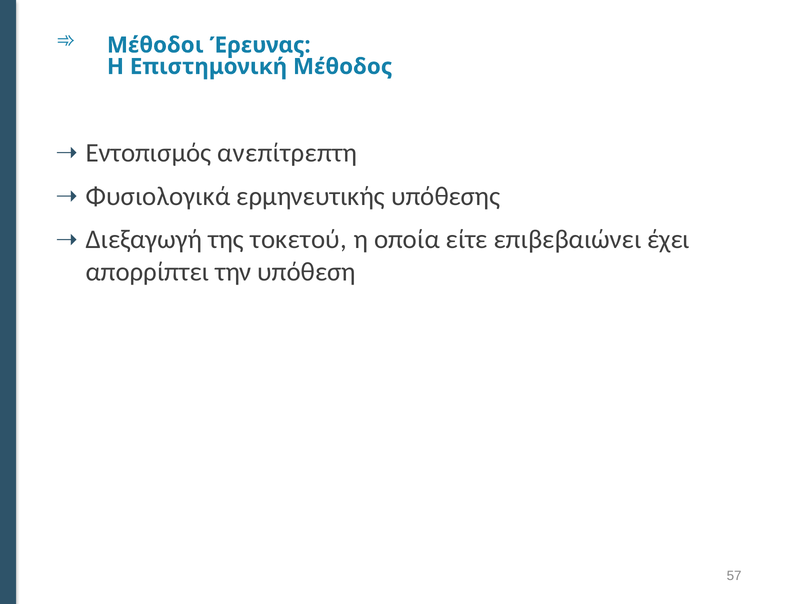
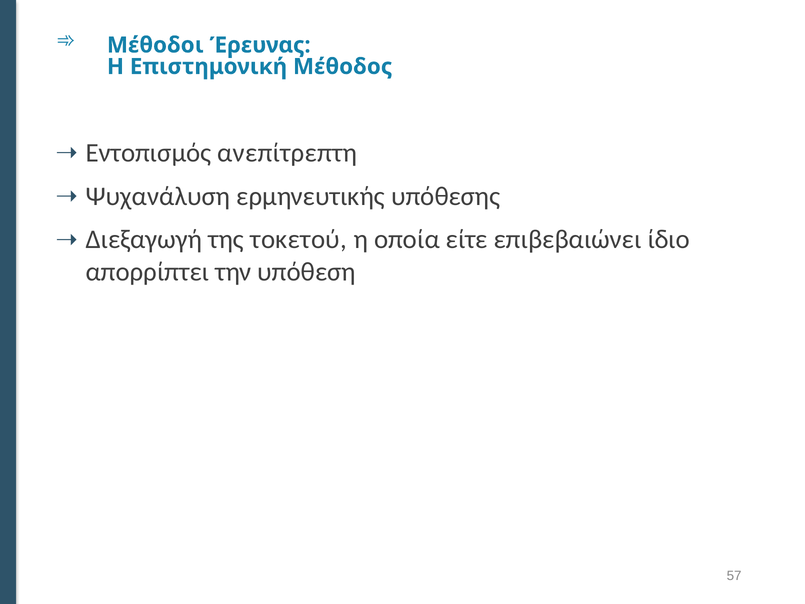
Φυσιολογικά: Φυσιολογικά -> Ψυχανάλυση (158, 196)
έχει: έχει -> ίδιο (669, 239)
